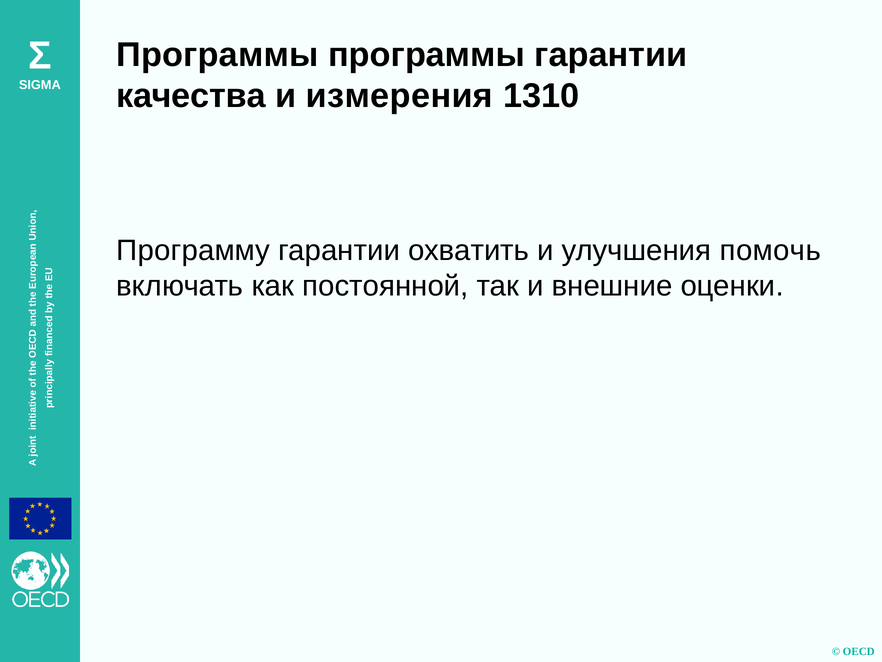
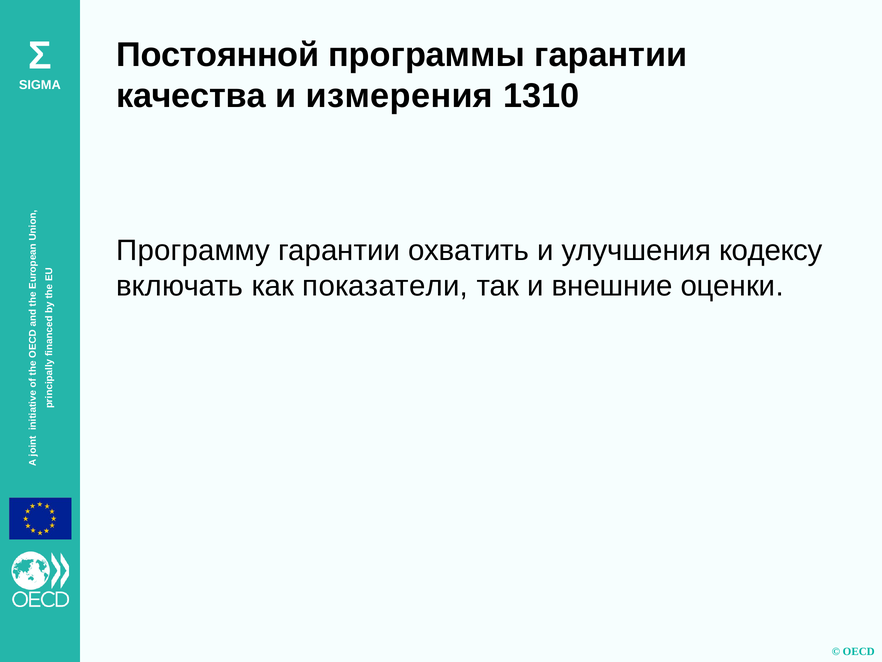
Программы: Программы -> Постоянной (218, 55)
помочь: помочь -> кодексу (771, 251)
постоянной: постоянной -> показатели (385, 286)
